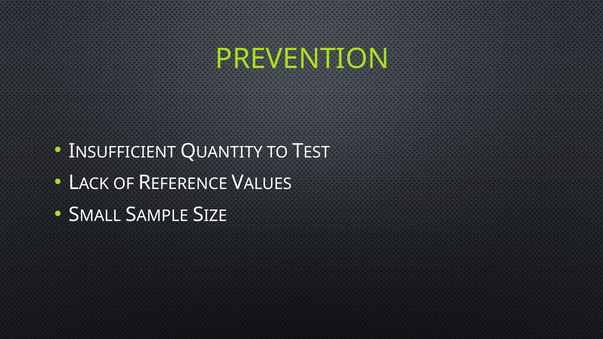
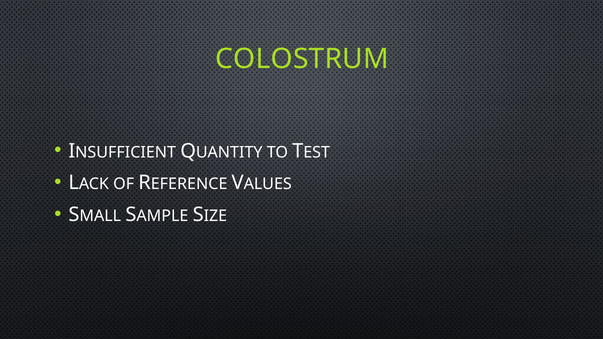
PREVENTION: PREVENTION -> COLOSTRUM (302, 59)
